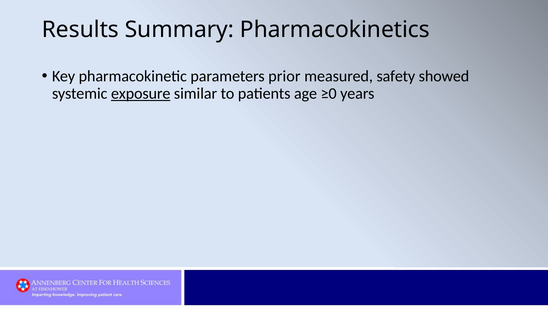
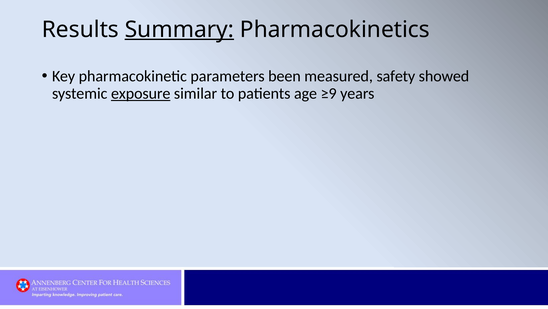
Summary underline: none -> present (179, 29)
prior: prior -> been (284, 76)
≥0: ≥0 -> ≥9 (329, 93)
